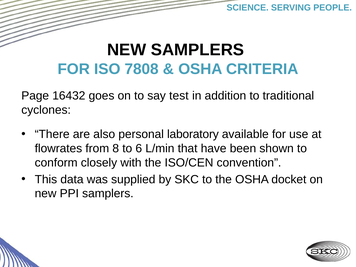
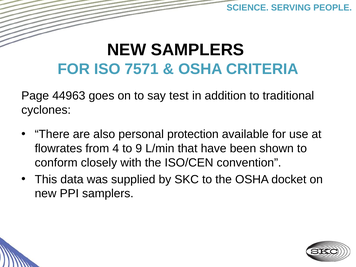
7808: 7808 -> 7571 (142, 69)
16432: 16432 -> 44963 (69, 96)
laboratory: laboratory -> protection (193, 134)
8: 8 -> 4 (116, 148)
6: 6 -> 9 (139, 148)
